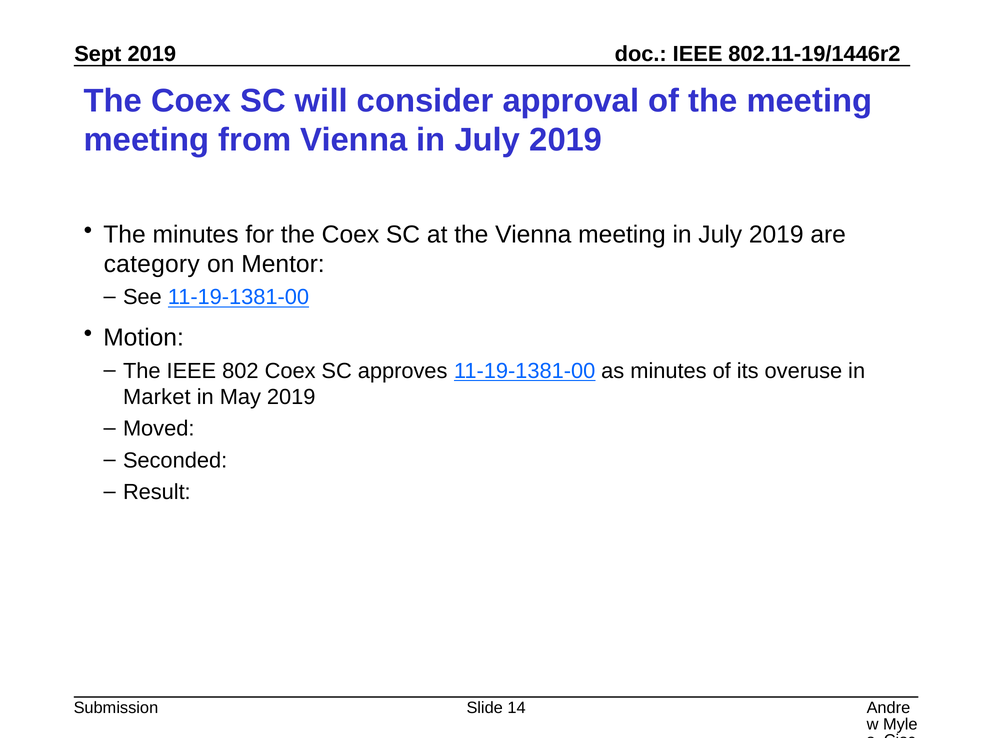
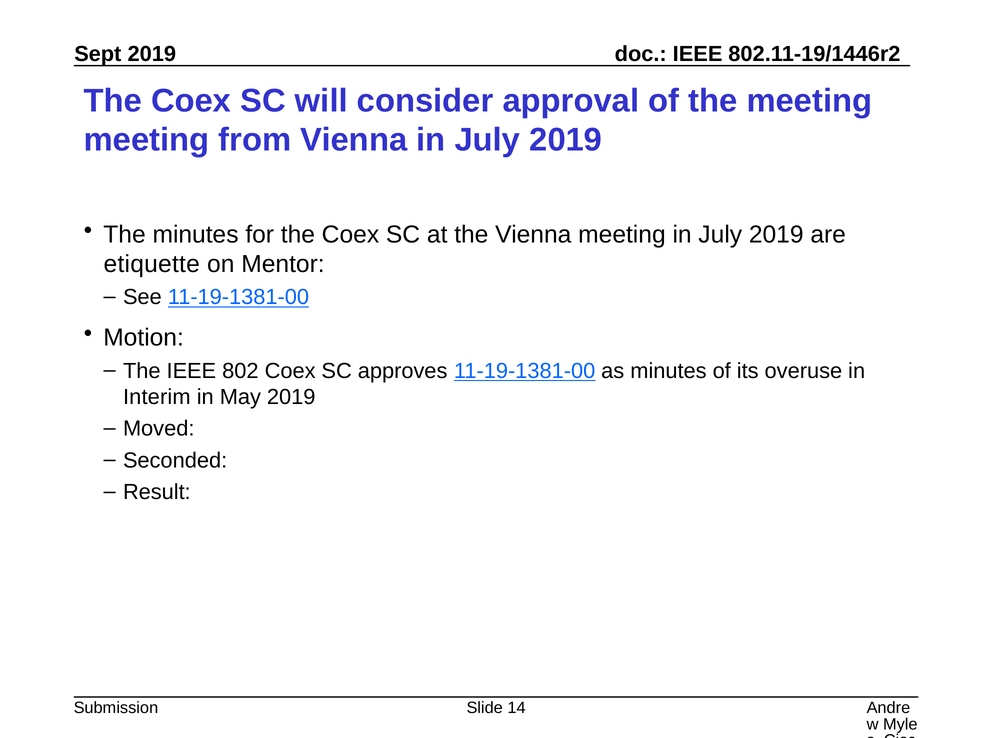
category: category -> etiquette (152, 264)
Market: Market -> Interim (157, 397)
